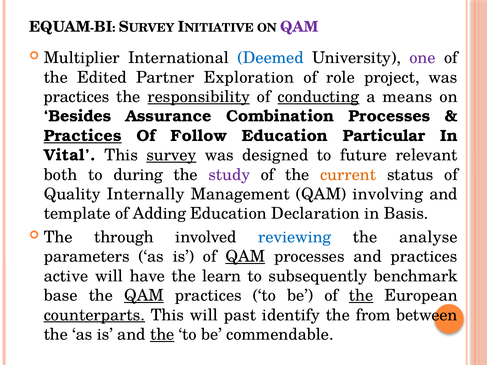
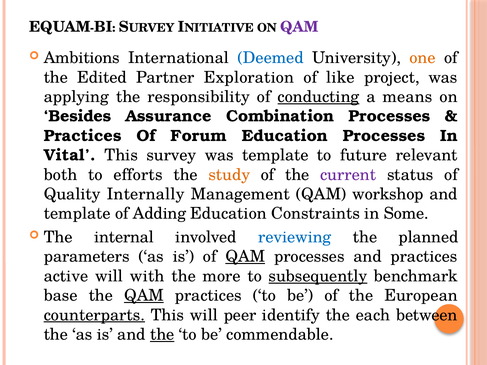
Multiplier: Multiplier -> Ambitions (82, 58)
one colour: purple -> orange (423, 58)
role: role -> like (341, 77)
practices: practices -> applying (76, 97)
responsibility underline: present -> none (199, 97)
Practices underline: present -> none (83, 136)
Follow: Follow -> Forum (199, 136)
Education Particular: Particular -> Processes (384, 136)
survey underline: present -> none (171, 155)
was designed: designed -> template (275, 155)
during: during -> efforts (138, 175)
study colour: purple -> orange (229, 175)
current colour: orange -> purple (348, 175)
involving: involving -> workshop (388, 194)
Declaration: Declaration -> Constraints (316, 214)
Basis: Basis -> Some (406, 214)
through: through -> internal (124, 237)
analyse: analyse -> planned (428, 237)
have: have -> with (147, 276)
learn: learn -> more (222, 276)
subsequently underline: none -> present (318, 276)
the underline: present -> none (361, 296)
past: past -> peer (240, 315)
from: from -> each (373, 315)
